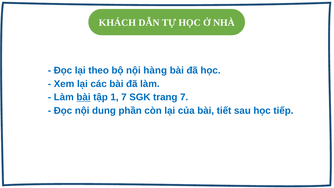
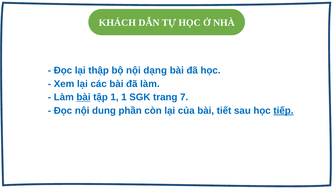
theo: theo -> thập (99, 70)
hàng: hàng -> dạng (155, 70)
1 7: 7 -> 1 (124, 97)
tiếp underline: none -> present (283, 111)
